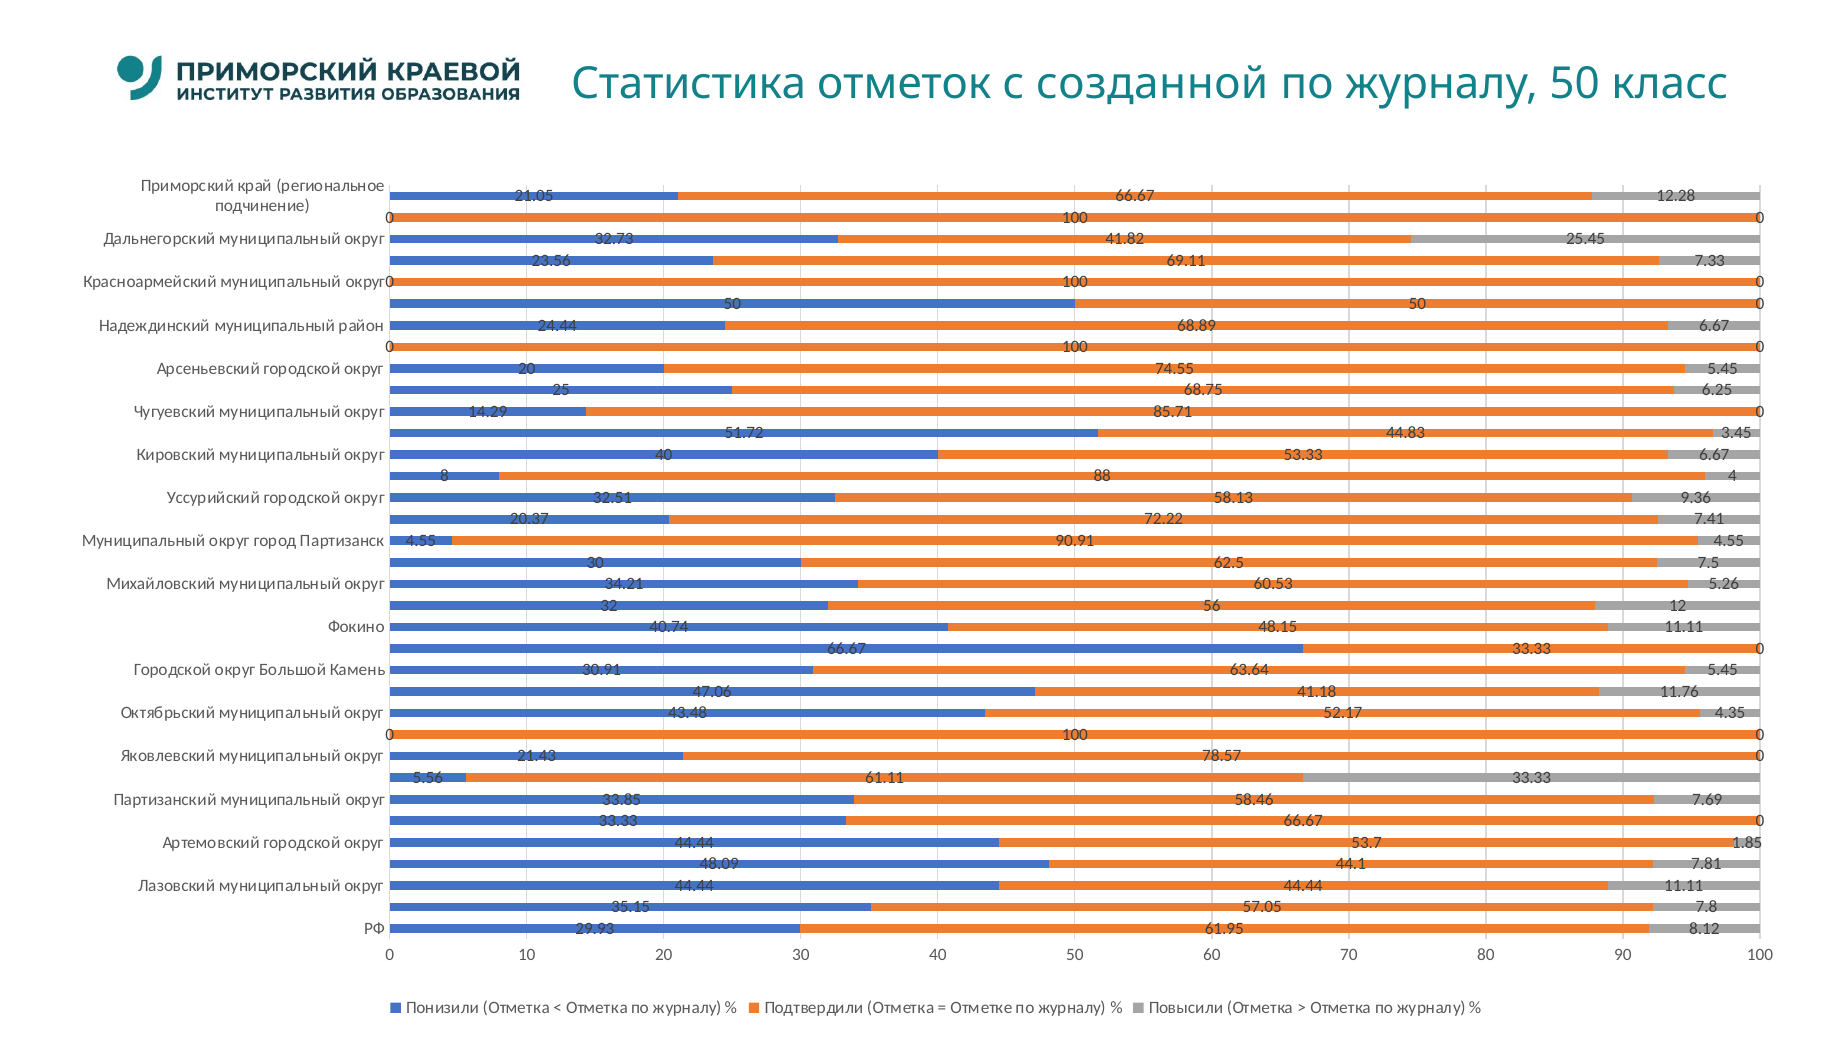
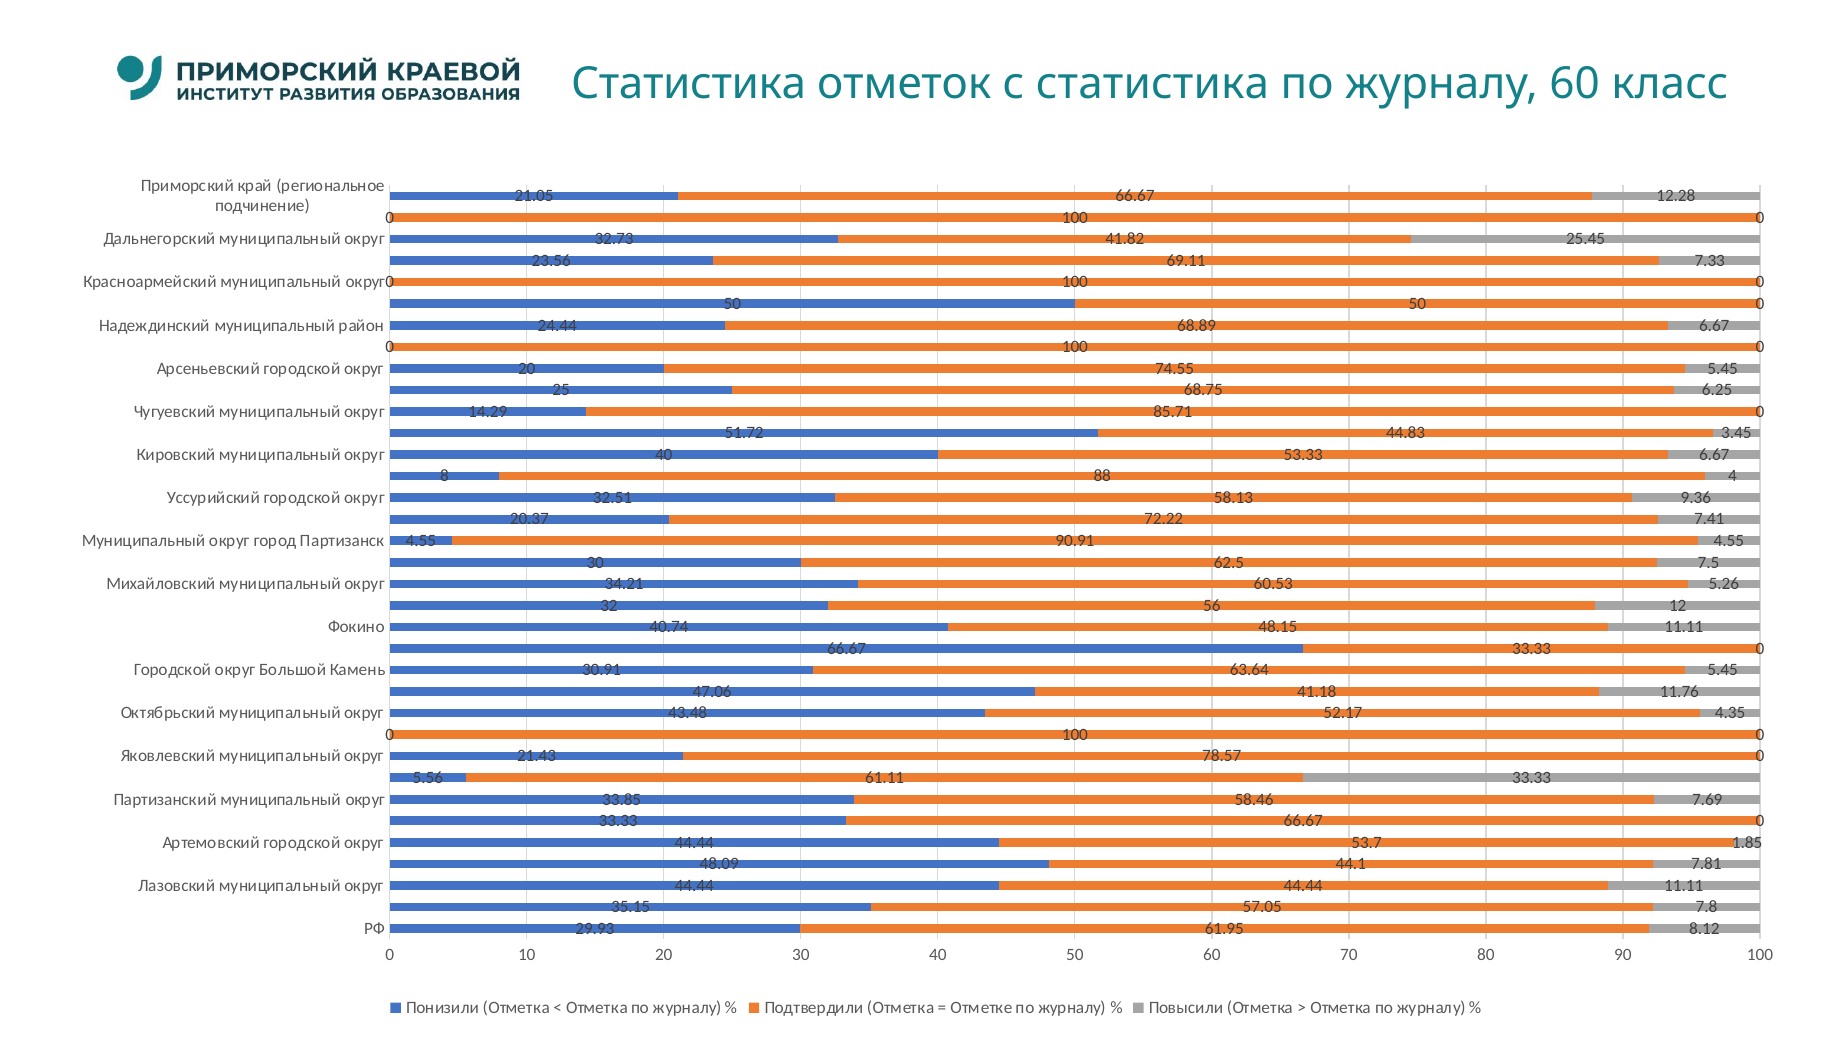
с созданной: созданной -> статистика (1152, 84)
журналу 50: 50 -> 60 (1575, 84)
